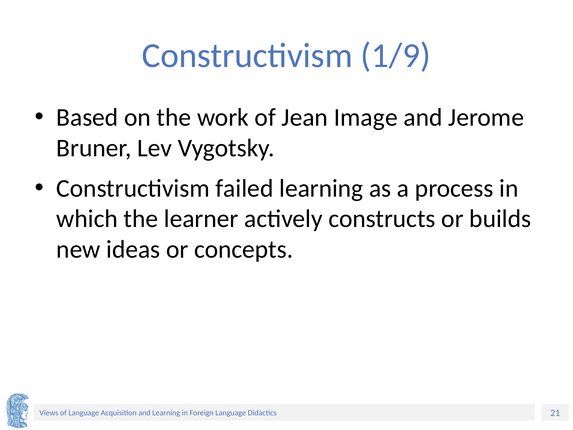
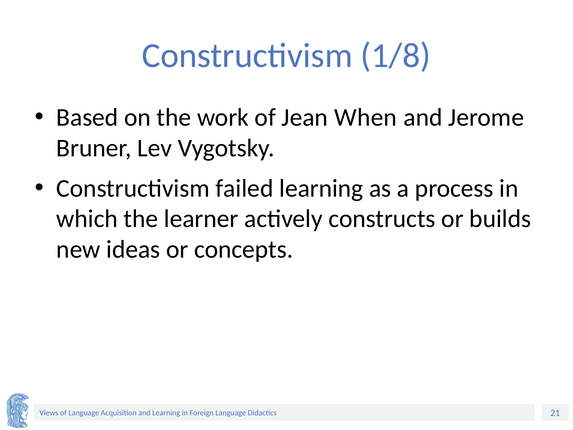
1/9: 1/9 -> 1/8 (396, 55)
Image: Image -> When (366, 117)
